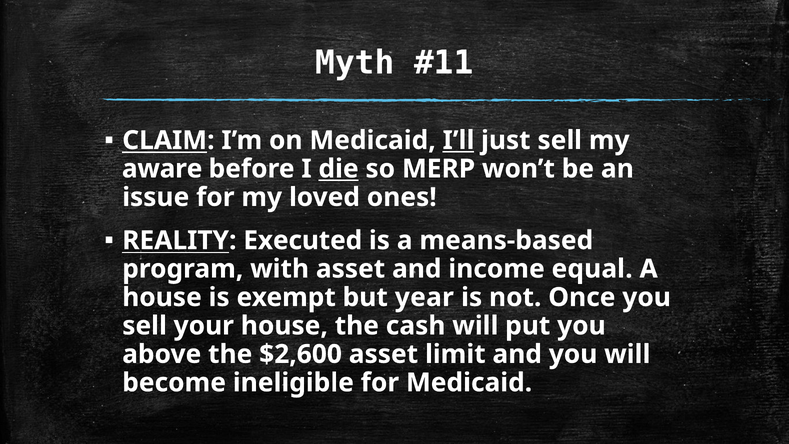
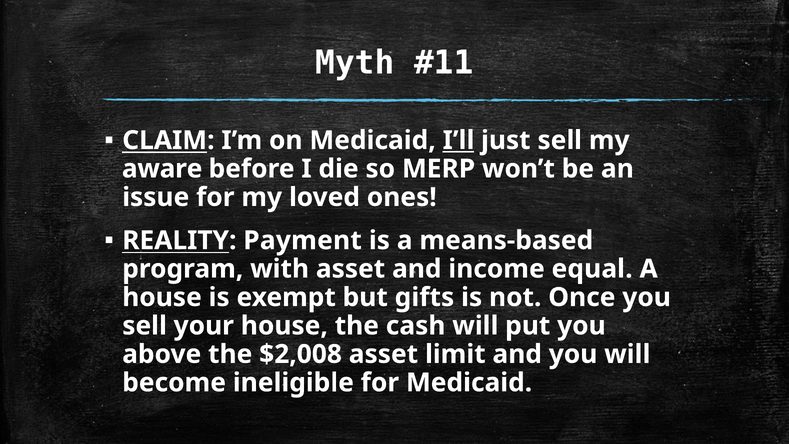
die underline: present -> none (339, 169)
Executed: Executed -> Payment (303, 240)
year: year -> gifts (424, 297)
$2,600: $2,600 -> $2,008 (301, 354)
